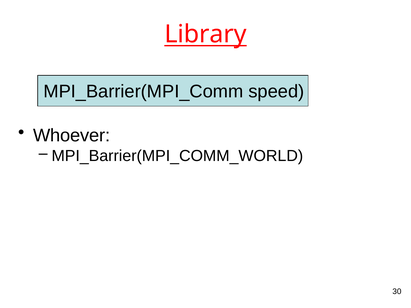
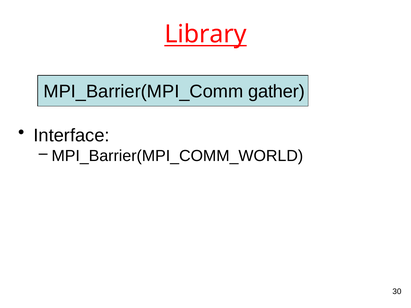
speed: speed -> gather (276, 92)
Whoever: Whoever -> Interface (72, 136)
